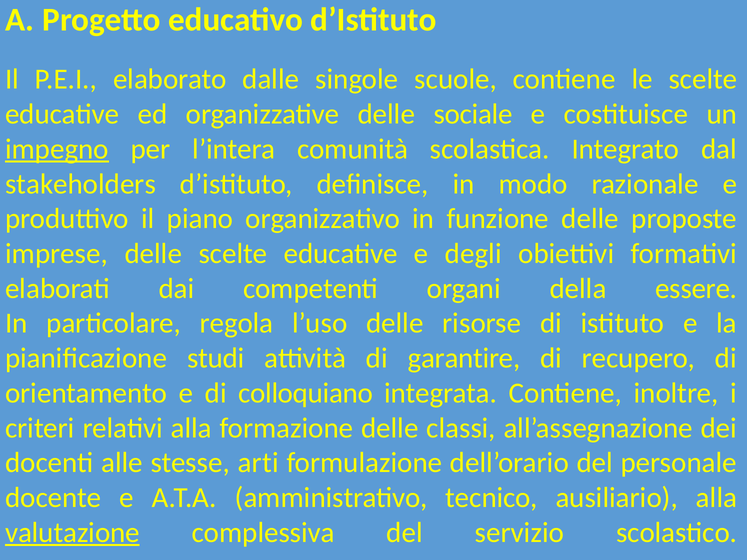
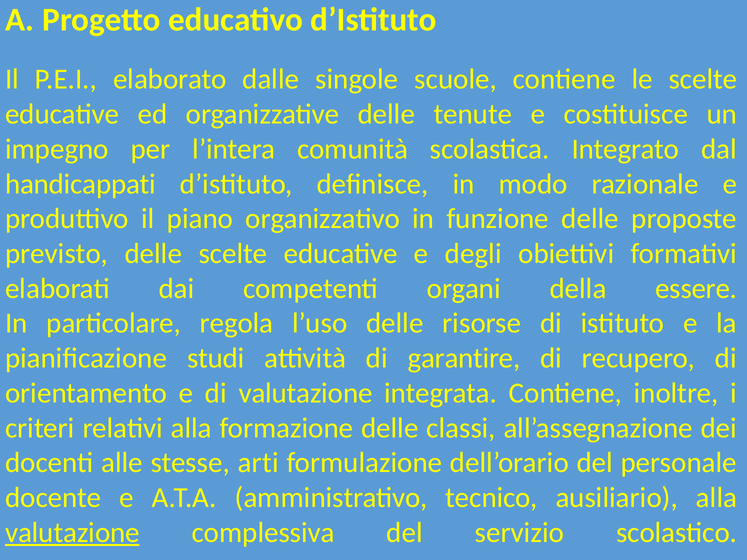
sociale: sociale -> tenute (473, 114)
impegno underline: present -> none (57, 149)
stakeholders: stakeholders -> handicappati (81, 184)
imprese: imprese -> previsto (57, 254)
di colloquiano: colloquiano -> valutazione (306, 393)
